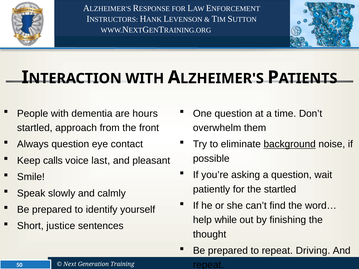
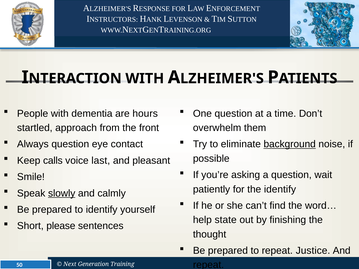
the startled: startled -> identify (280, 189)
slowly underline: none -> present (62, 193)
while: while -> state (226, 220)
justice: justice -> please (61, 226)
Driving: Driving -> Justice (313, 251)
